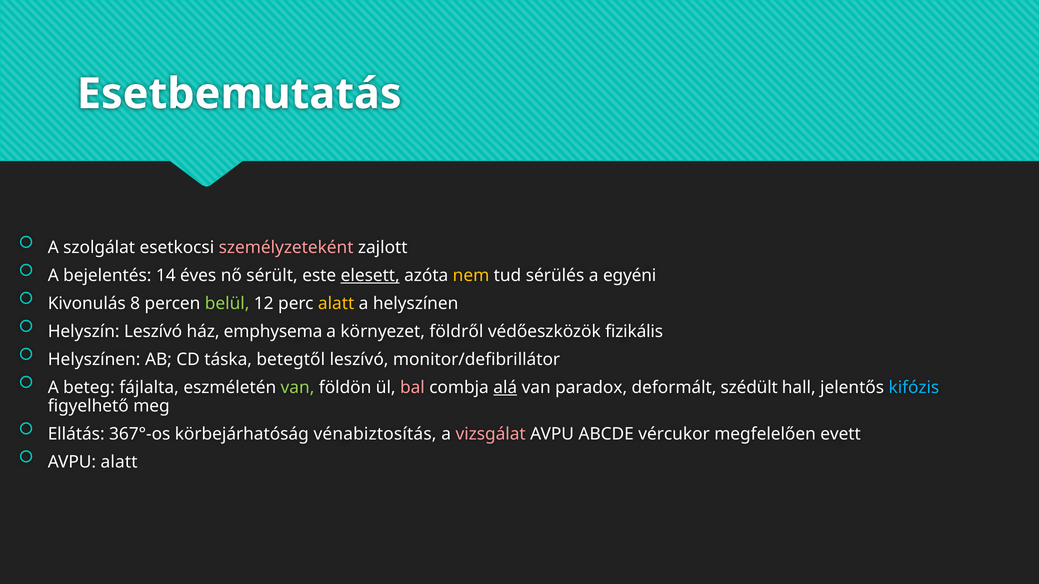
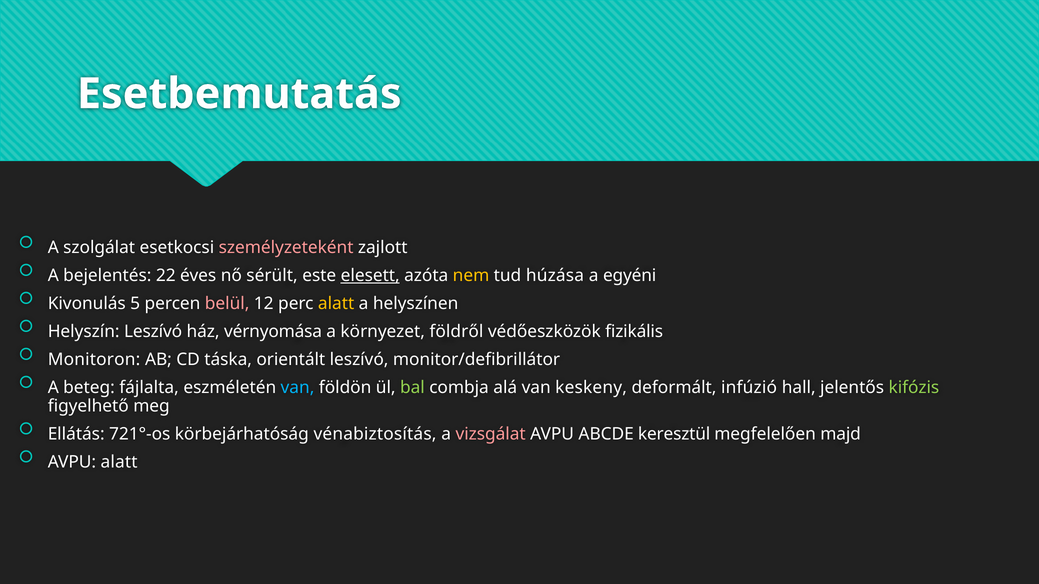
14: 14 -> 22 (166, 276)
sérülés: sérülés -> húzása (555, 276)
8: 8 -> 5 (135, 304)
belül colour: light green -> pink (227, 304)
emphysema: emphysema -> vérnyomása (273, 332)
Helyszínen: Helyszínen -> Monitoron (94, 360)
betegtől: betegtől -> orientált (291, 360)
van colour: light green -> light blue (297, 388)
bal colour: pink -> light green (412, 388)
alá underline: present -> none (505, 388)
paradox: paradox -> keskeny (591, 388)
szédült: szédült -> infúzió (749, 388)
kifózis colour: light blue -> light green (914, 388)
367°-os: 367°-os -> 721°-os (140, 435)
vércukor: vércukor -> keresztül (674, 435)
evett: evett -> majd (841, 435)
